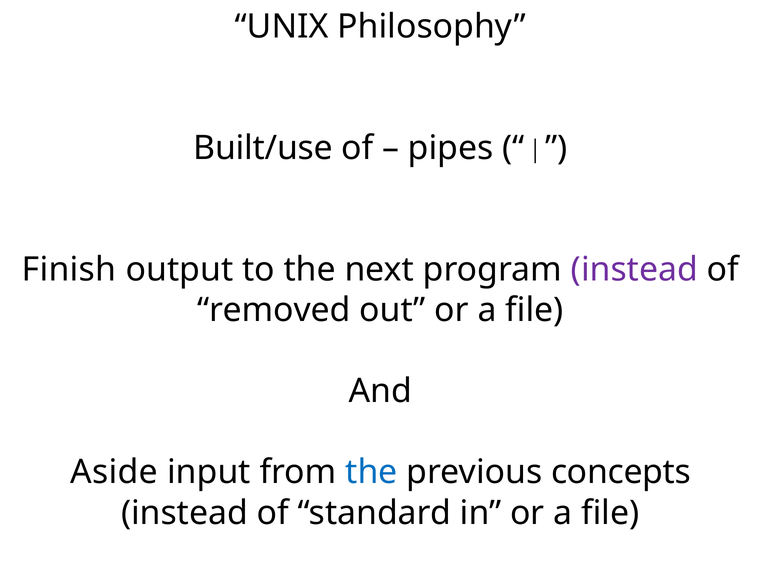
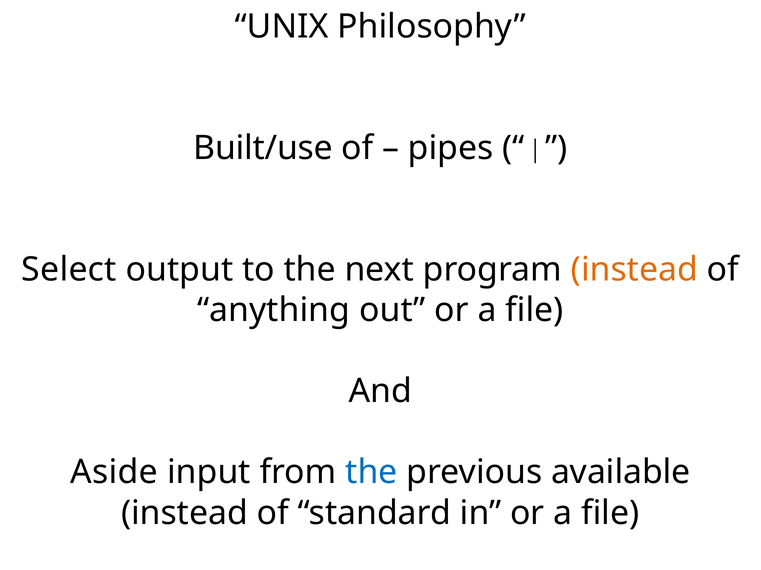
Finish: Finish -> Select (69, 270)
instead colour: purple -> orange (634, 270)
removed: removed -> anything (274, 311)
concepts: concepts -> available (621, 473)
